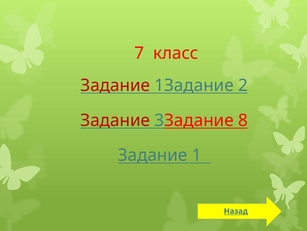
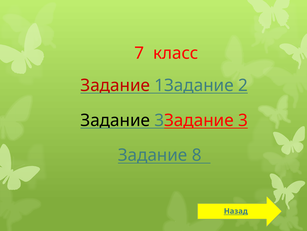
Задание colour: red -> black (115, 120)
8: 8 -> 3 (243, 120)
1: 1 -> 8 (197, 155)
